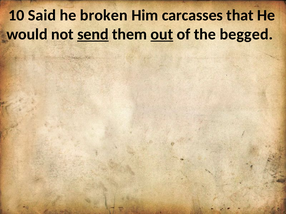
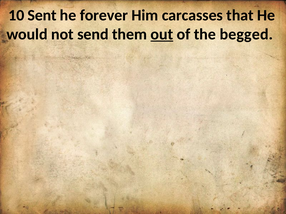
Said: Said -> Sent (42, 15)
broken: broken -> forever (104, 15)
send underline: present -> none (93, 34)
